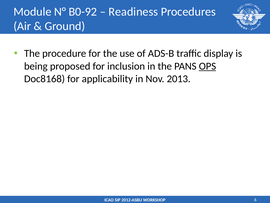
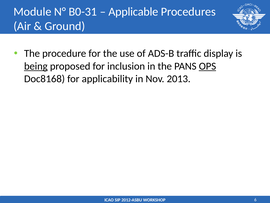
B0-92: B0-92 -> B0-31 (83, 12)
Readiness: Readiness -> Applicable (133, 12)
being underline: none -> present (36, 66)
